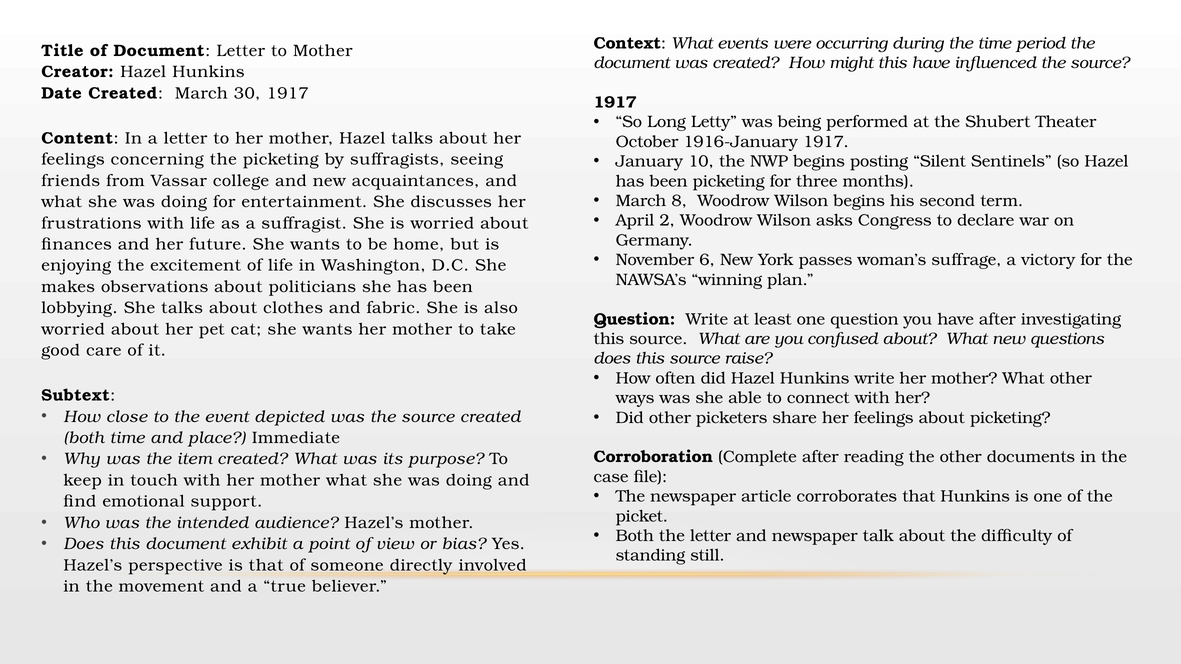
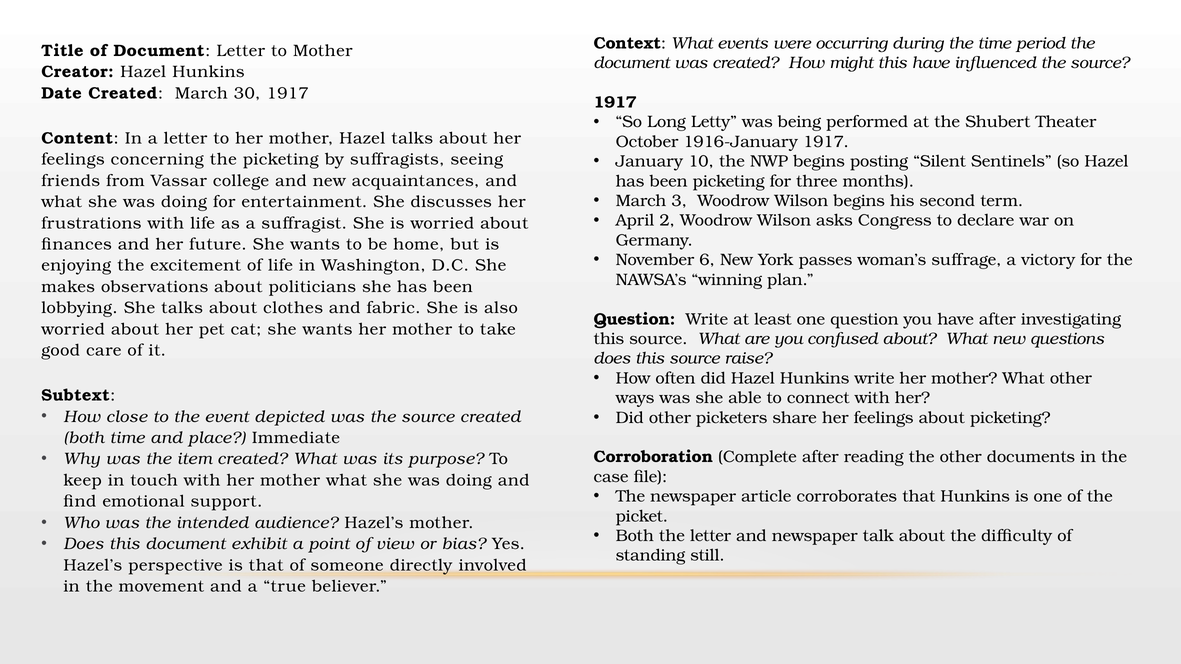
8: 8 -> 3 (679, 201)
